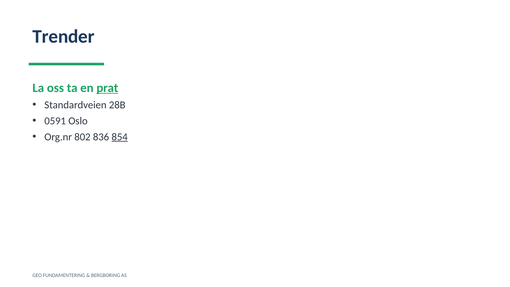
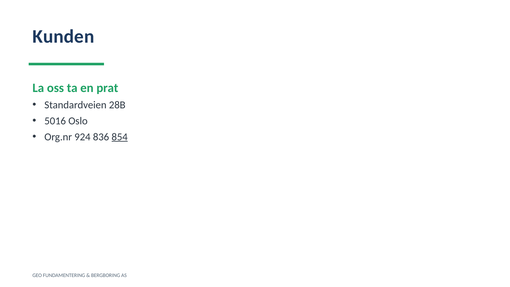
Trender: Trender -> Kunden (63, 36)
prat underline: present -> none (107, 88)
0591: 0591 -> 5016 (55, 121)
802: 802 -> 924 (82, 137)
